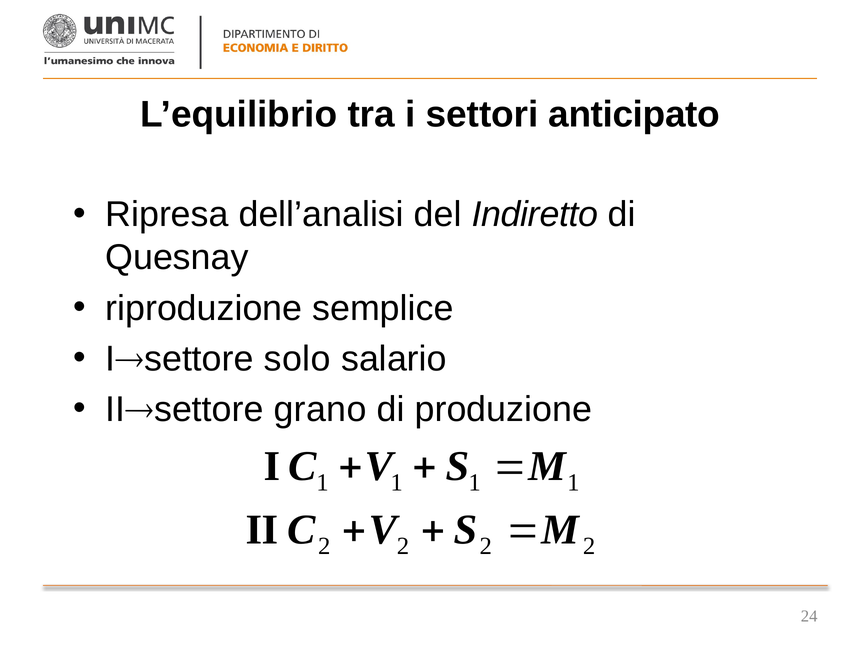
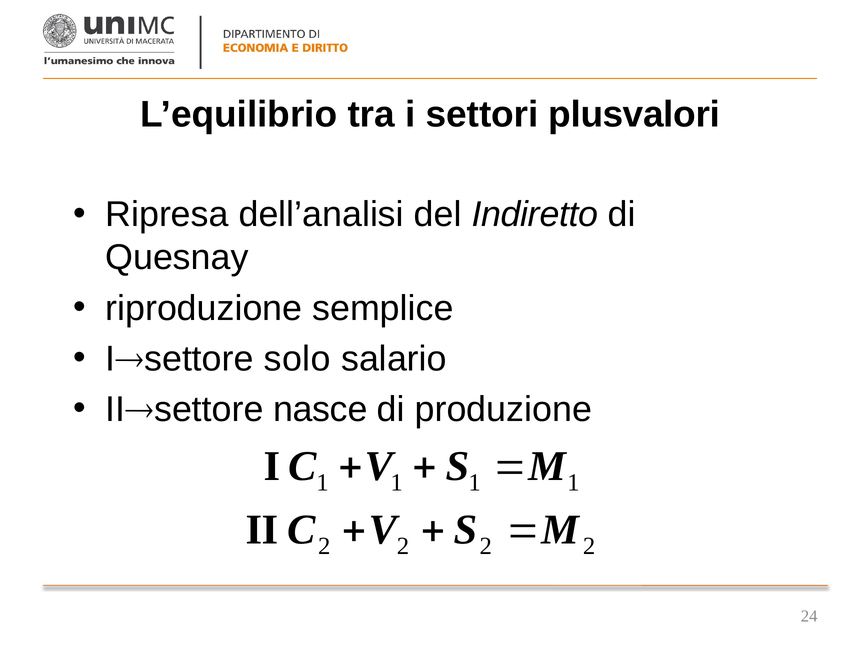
anticipato: anticipato -> plusvalori (634, 115)
grano: grano -> nasce (320, 410)
